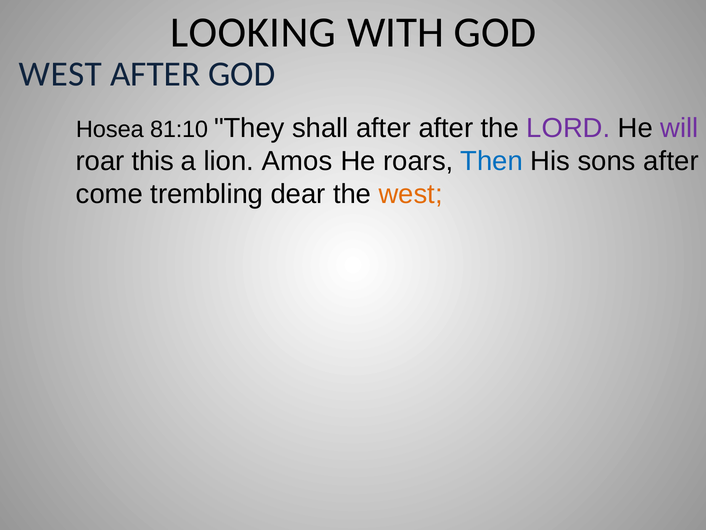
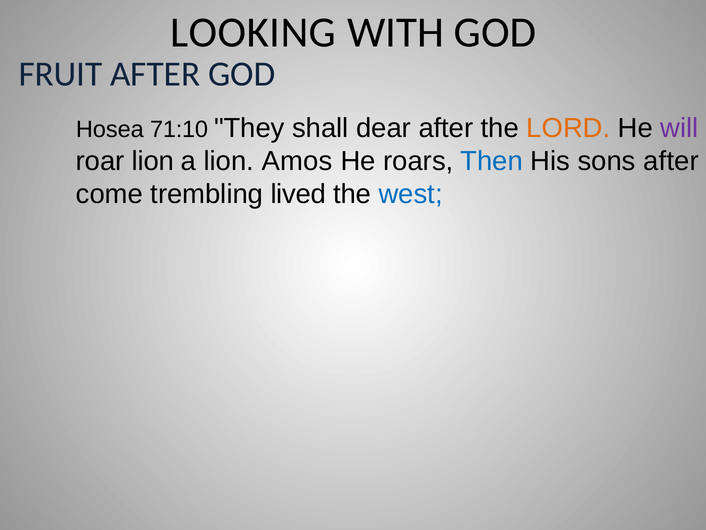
WEST: WEST -> FRUIT (61, 74)
81:10: 81:10 -> 71:10 (179, 130)
shall after: after -> dear (384, 128)
LORD colour: purple -> orange (568, 128)
roar this: this -> lion (153, 161)
dear: dear -> lived (298, 194)
west colour: orange -> blue (411, 194)
